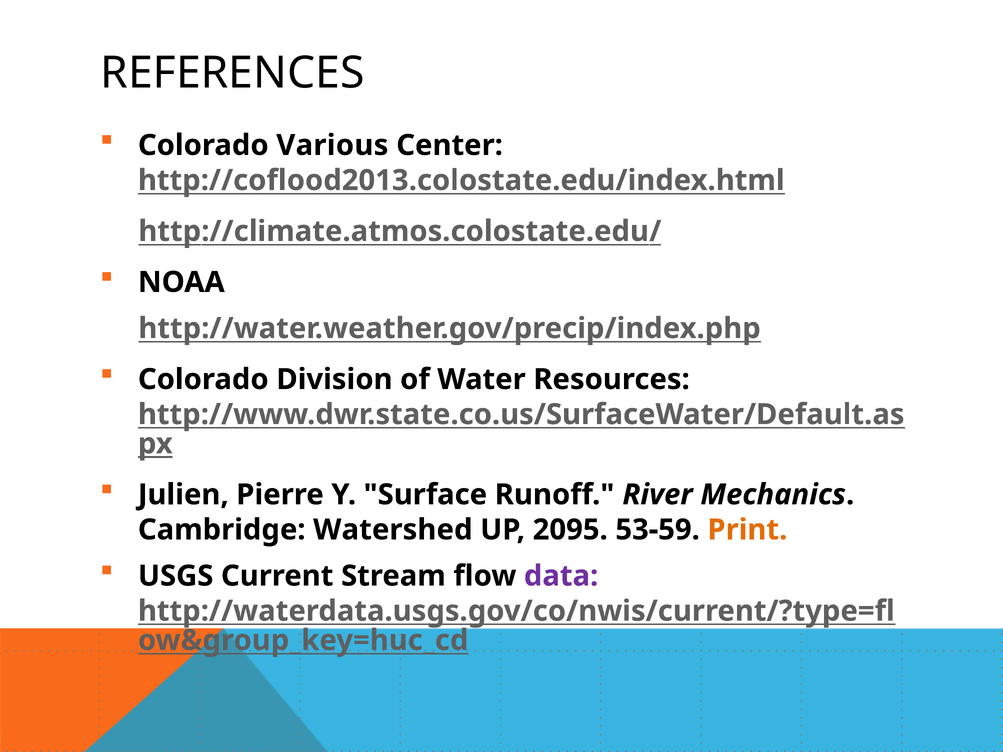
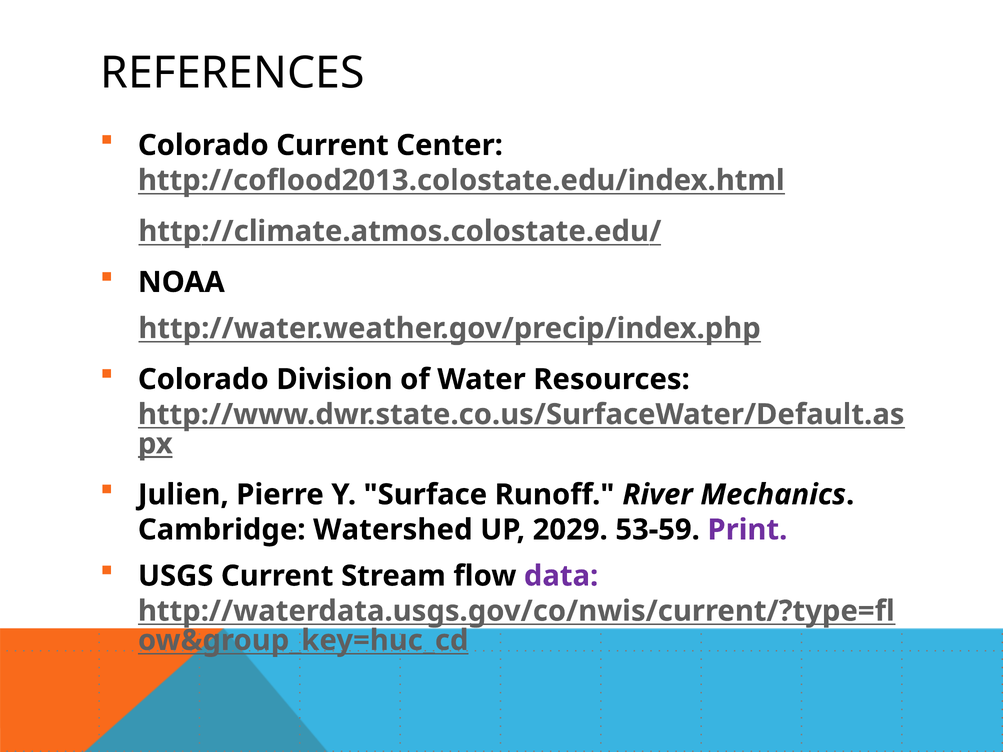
Colorado Various: Various -> Current (333, 145)
2095: 2095 -> 2029 (570, 530)
Print colour: orange -> purple (747, 530)
